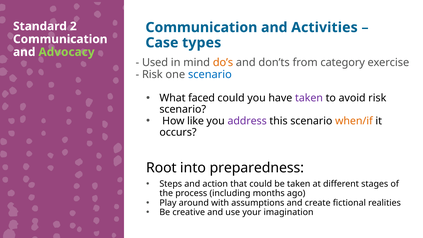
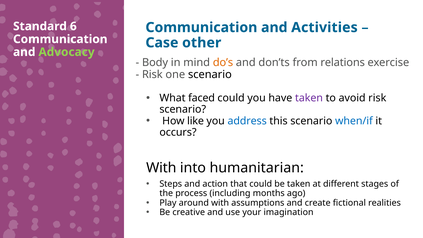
2: 2 -> 6 (73, 26)
types: types -> other (202, 43)
Used: Used -> Body (155, 63)
category: category -> relations (343, 63)
scenario colour: blue -> black (210, 74)
address colour: purple -> blue (247, 121)
when/if colour: orange -> blue (354, 121)
Root: Root -> With (161, 168)
preparedness: preparedness -> humanitarian (257, 168)
